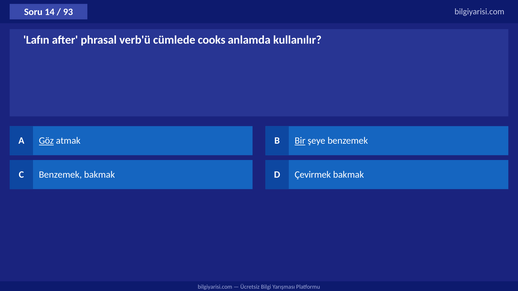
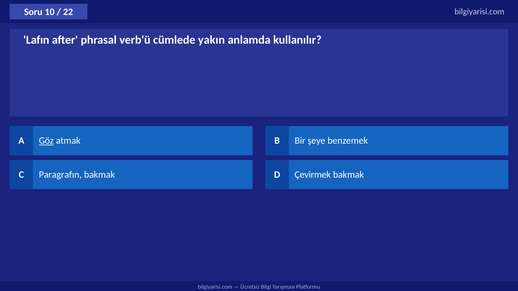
14: 14 -> 10 (50, 12)
93: 93 -> 22 (68, 12)
cooks: cooks -> yakın (211, 40)
Bir underline: present -> none (300, 141)
C Benzemek: Benzemek -> Paragrafın (60, 175)
